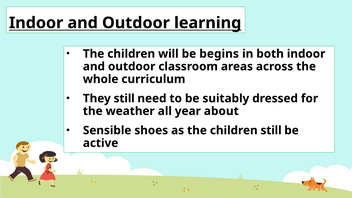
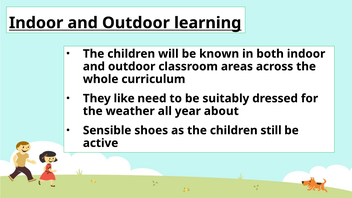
begins: begins -> known (219, 54)
They still: still -> like (124, 98)
